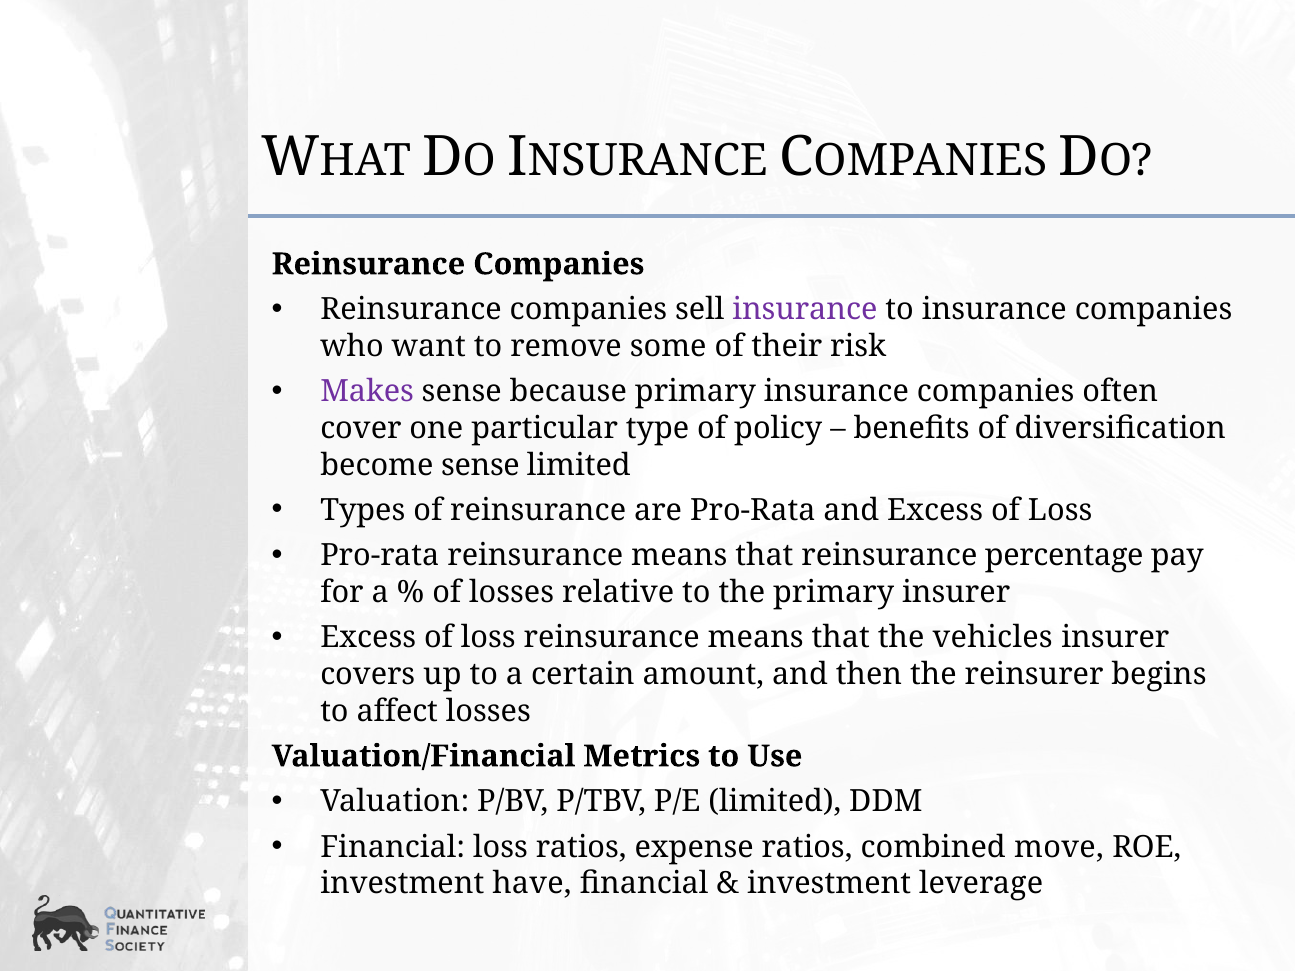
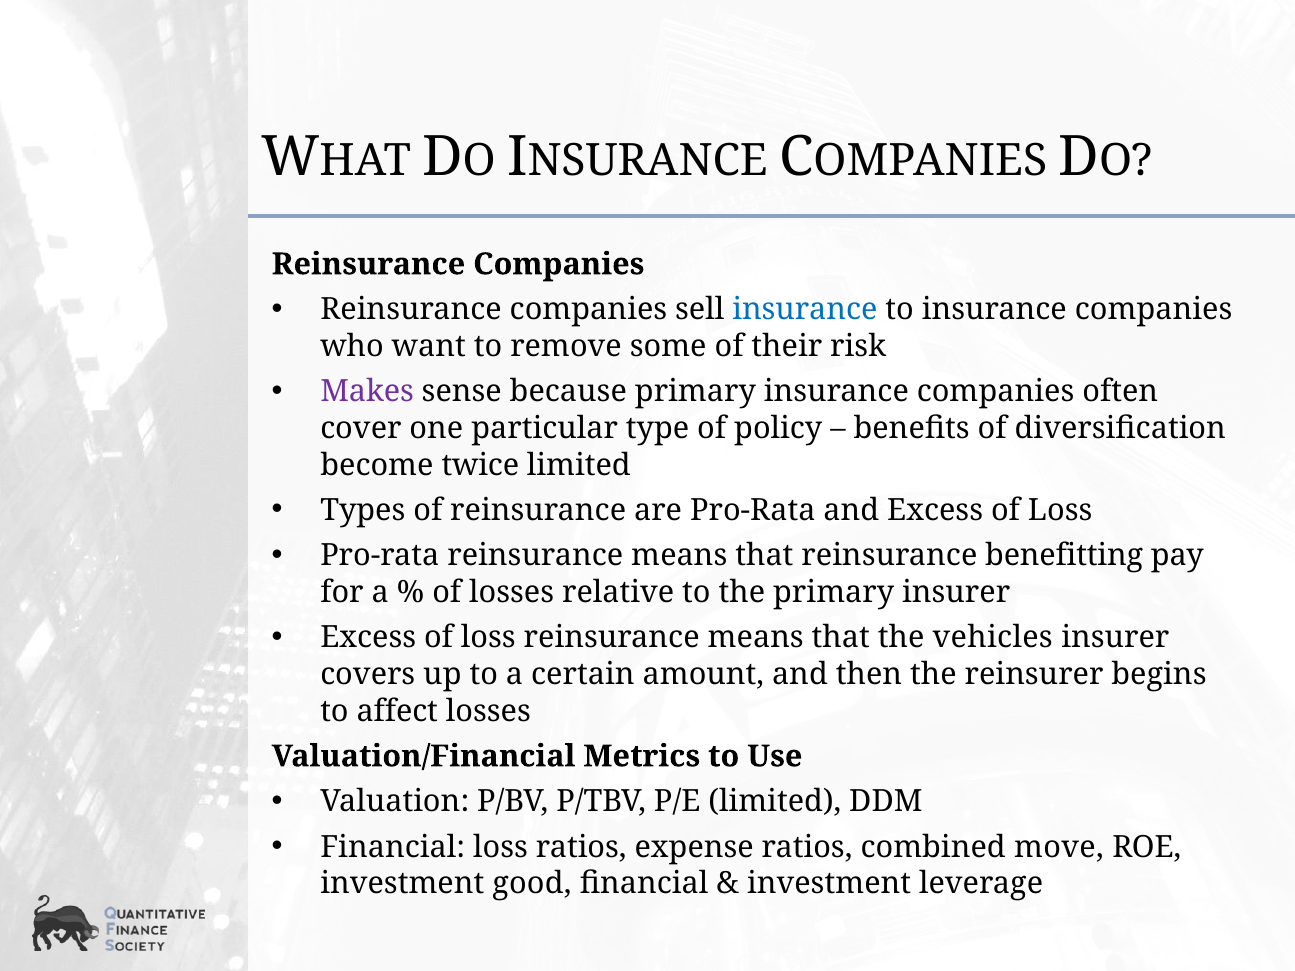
insurance colour: purple -> blue (805, 310)
become sense: sense -> twice (480, 465)
percentage: percentage -> benefitting (1064, 556)
have: have -> good (532, 884)
